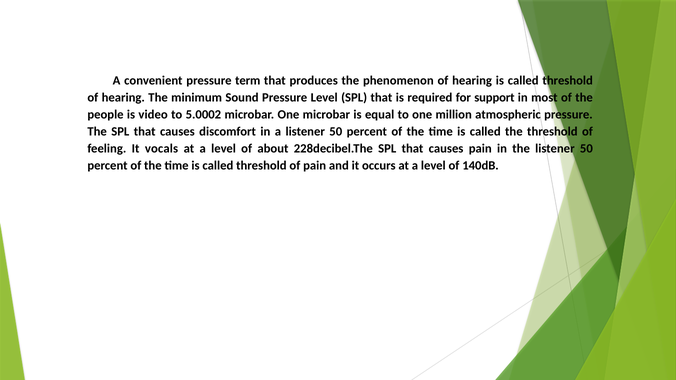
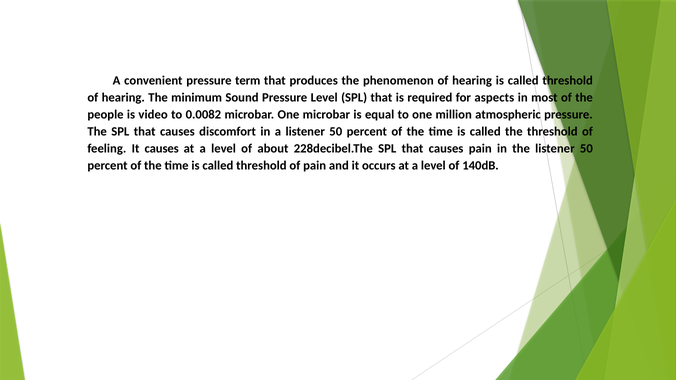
support: support -> aspects (494, 97)
5.0002: 5.0002 -> 0.0082 (203, 114)
It vocals: vocals -> causes (162, 149)
